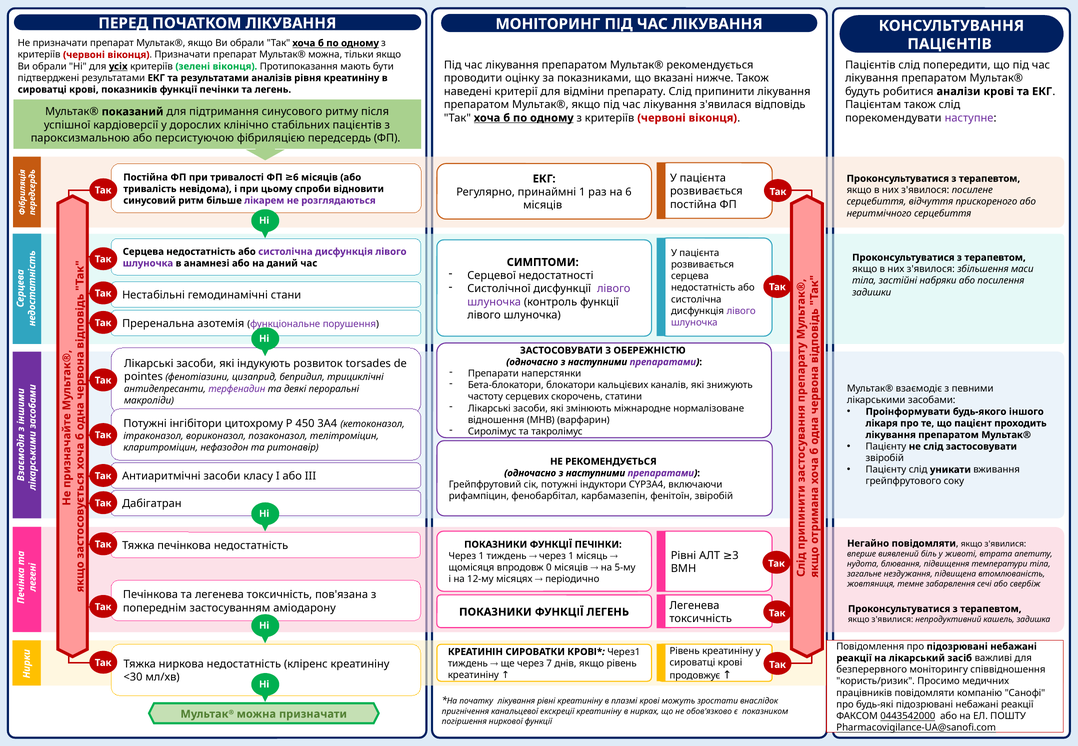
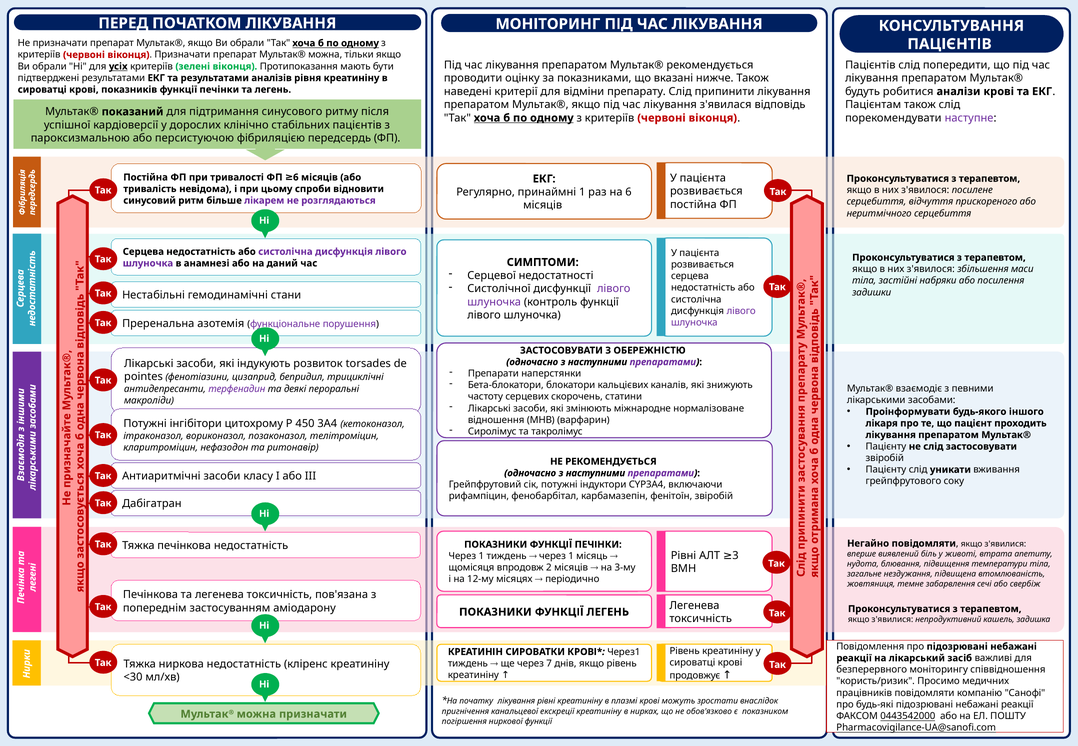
0: 0 -> 2 (549, 568)
5-му: 5-му -> 3-му (625, 568)
